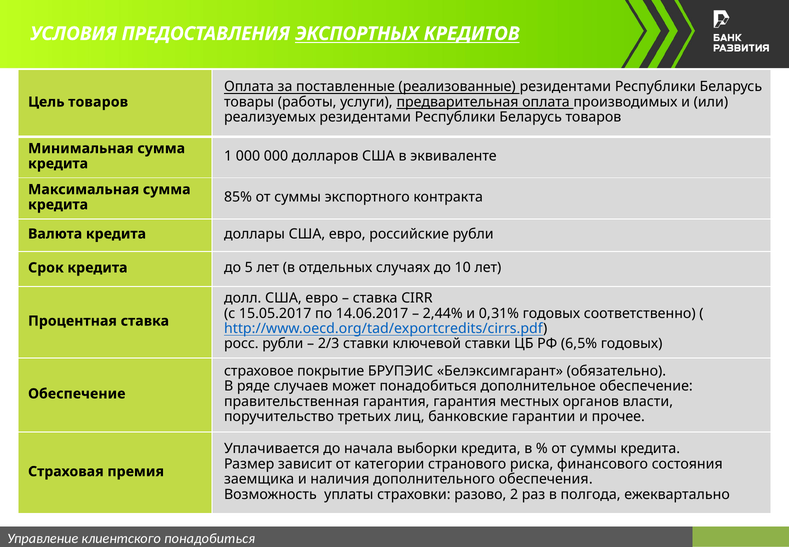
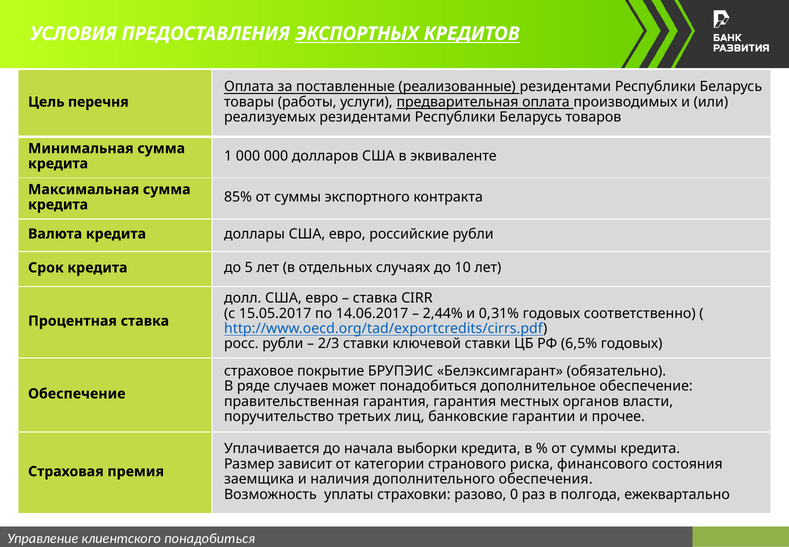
Цель товаров: товаров -> перечня (98, 102)
2: 2 -> 0 (514, 494)
